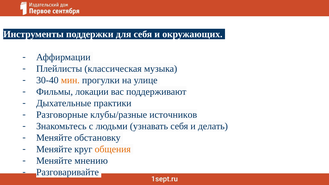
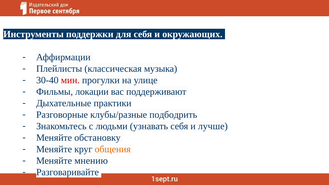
мин colour: orange -> red (70, 80)
источников: источников -> подбодрить (173, 115)
делать: делать -> лучше (213, 126)
